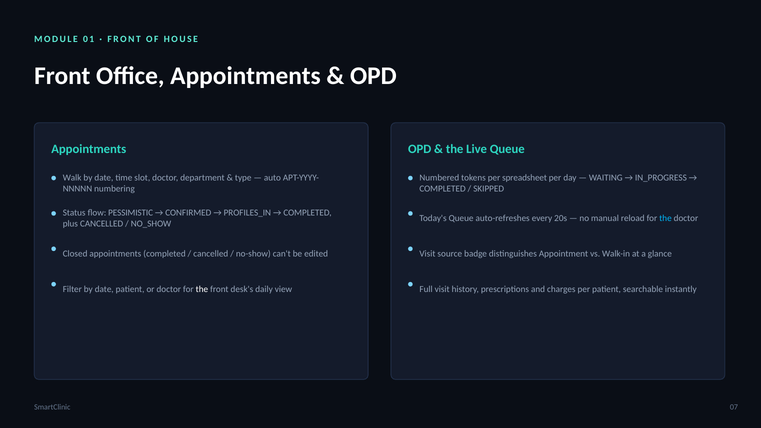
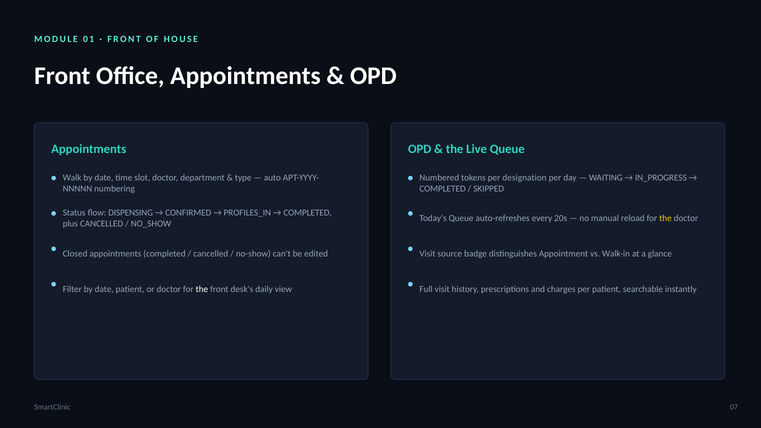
spreadsheet: spreadsheet -> designation (524, 178)
PESSIMISTIC: PESSIMISTIC -> DISPENSING (131, 213)
the colour: light blue -> yellow (665, 218)
